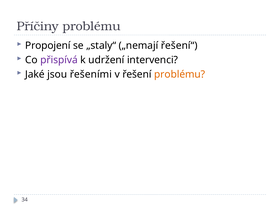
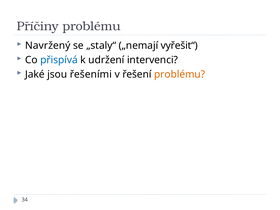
Propojení: Propojení -> Navržený (48, 45)
řešení“: řešení“ -> vyřešit“ (179, 45)
přispívá colour: purple -> blue (59, 60)
